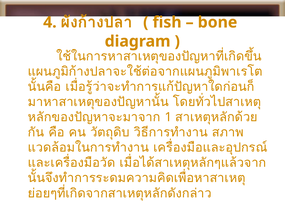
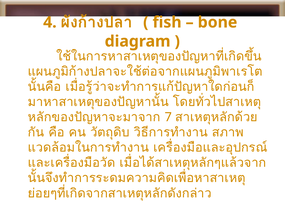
1: 1 -> 7 (168, 117)
